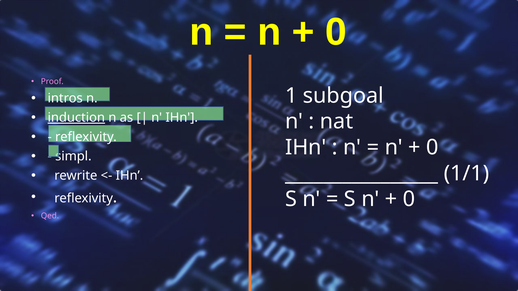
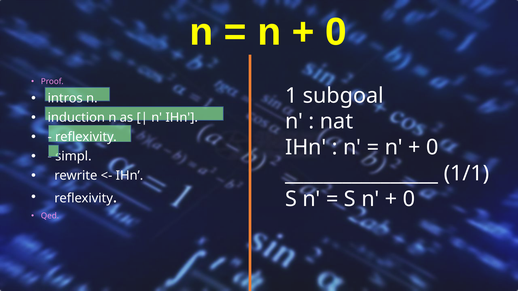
induction underline: present -> none (76, 118)
